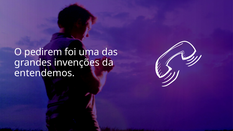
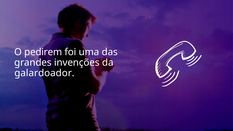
entendemos: entendemos -> galardoador (44, 73)
